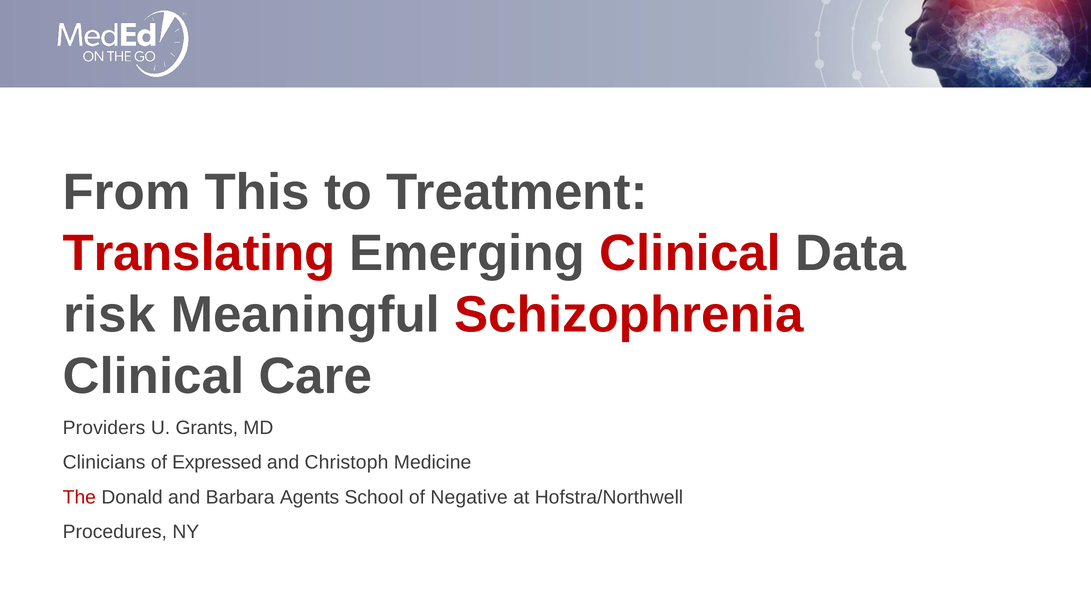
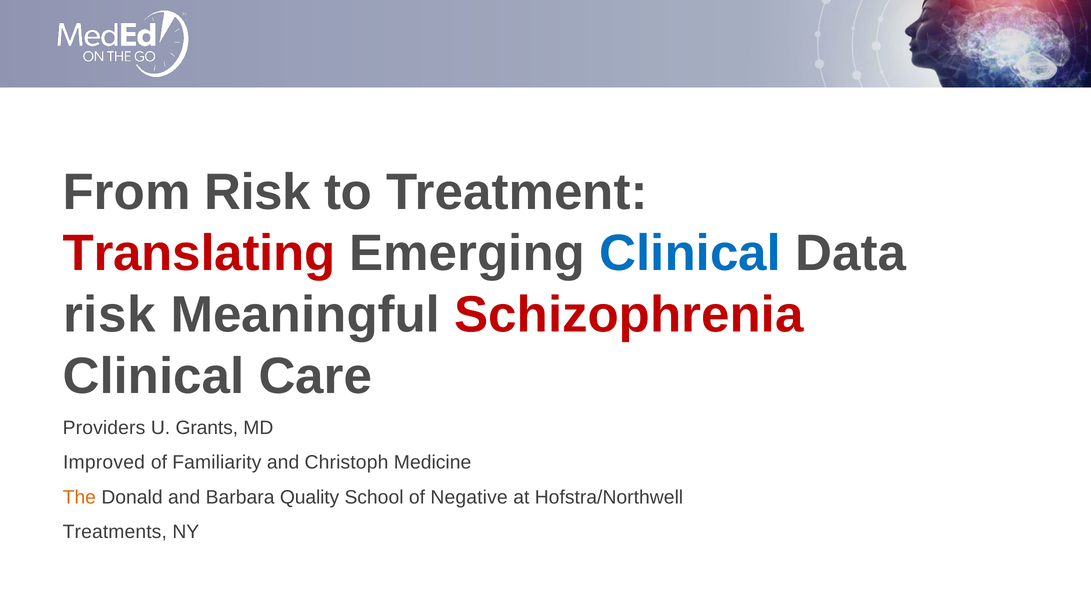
From This: This -> Risk (257, 192)
Clinical colour: red -> blue (690, 253)
Clinicians: Clinicians -> Improved (104, 462)
Expressed: Expressed -> Familiarity (217, 462)
The colour: red -> orange (79, 497)
Agents: Agents -> Quality (310, 497)
Procedures: Procedures -> Treatments (115, 531)
